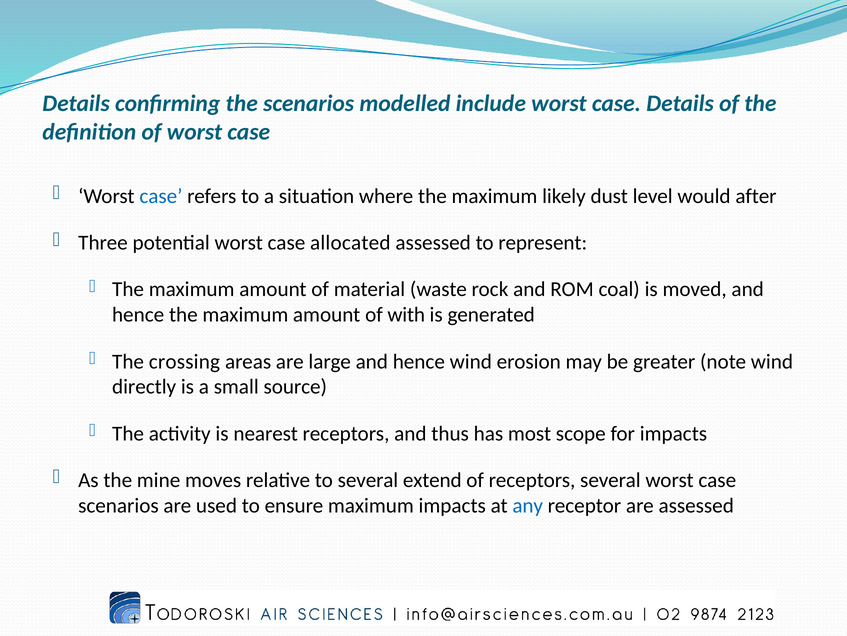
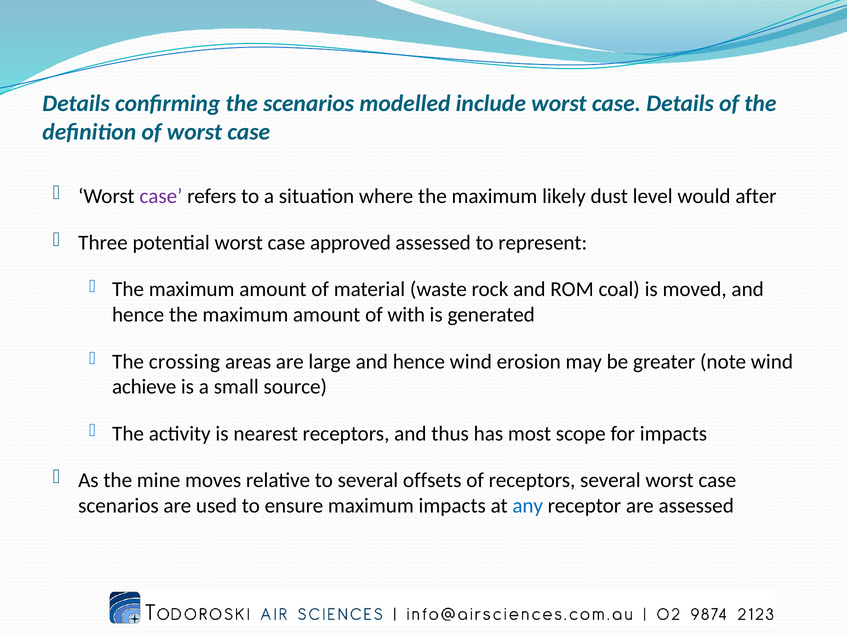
case colour: blue -> purple (161, 196)
allocated: allocated -> approved (350, 243)
directly: directly -> achieve (144, 387)
extend: extend -> offsets (432, 480)
